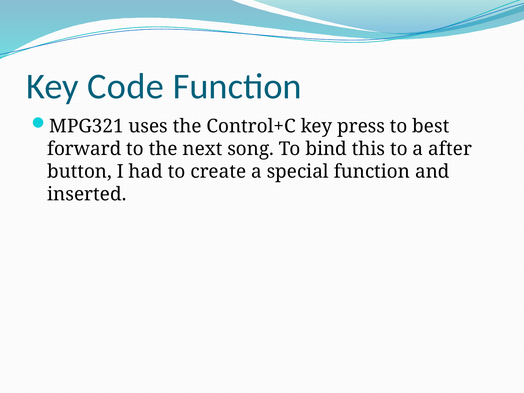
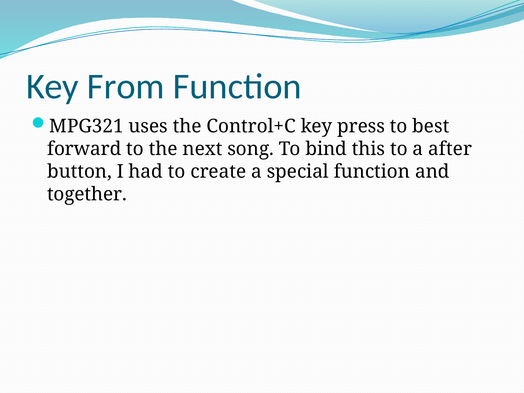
Code: Code -> From (126, 87)
inserted: inserted -> together (87, 194)
